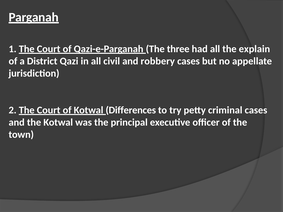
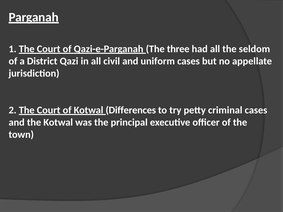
explain: explain -> seldom (254, 49)
robbery: robbery -> uniform (158, 61)
